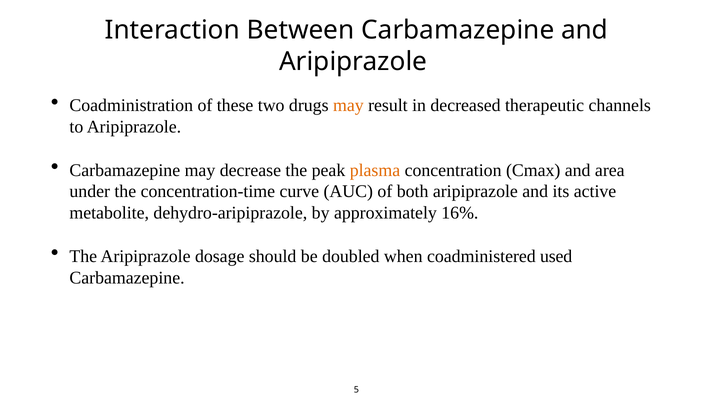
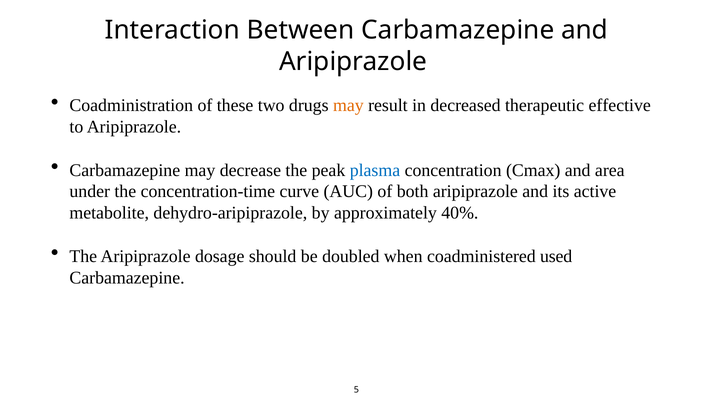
channels: channels -> effective (620, 106)
plasma colour: orange -> blue (375, 170)
16%: 16% -> 40% (460, 213)
